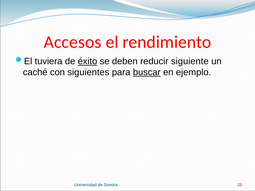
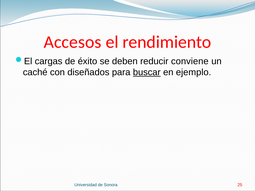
tuviera: tuviera -> cargas (49, 61)
éxito underline: present -> none (87, 61)
siguiente: siguiente -> conviene (190, 61)
siguientes: siguientes -> diseñados (88, 72)
